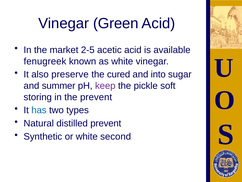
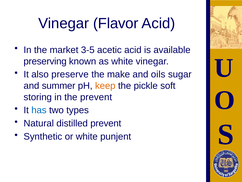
Green: Green -> Flavor (116, 23)
2-5: 2-5 -> 3-5 (88, 50)
fenugreek: fenugreek -> preserving (45, 61)
cured: cured -> make (119, 74)
into: into -> oils (158, 74)
keep colour: purple -> orange (105, 86)
second: second -> punjent (116, 136)
